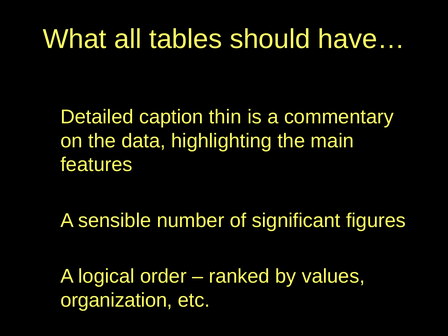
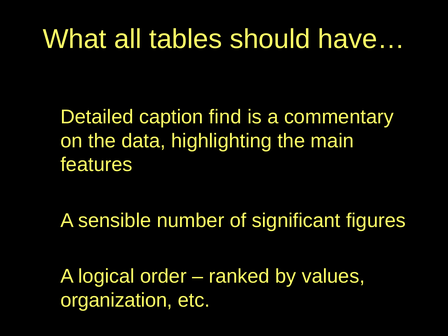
thin: thin -> find (225, 117)
